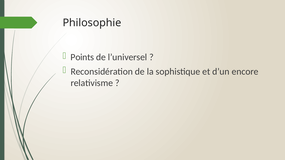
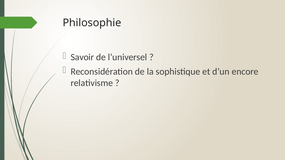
Points: Points -> Savoir (82, 57)
